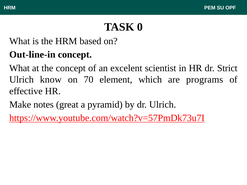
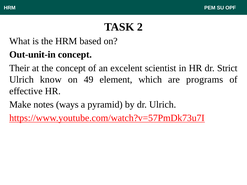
0: 0 -> 2 (140, 27)
Out-line-in: Out-line-in -> Out-unit-in (32, 55)
What: What -> Their (19, 68)
70: 70 -> 49 (89, 80)
great: great -> ways (67, 105)
